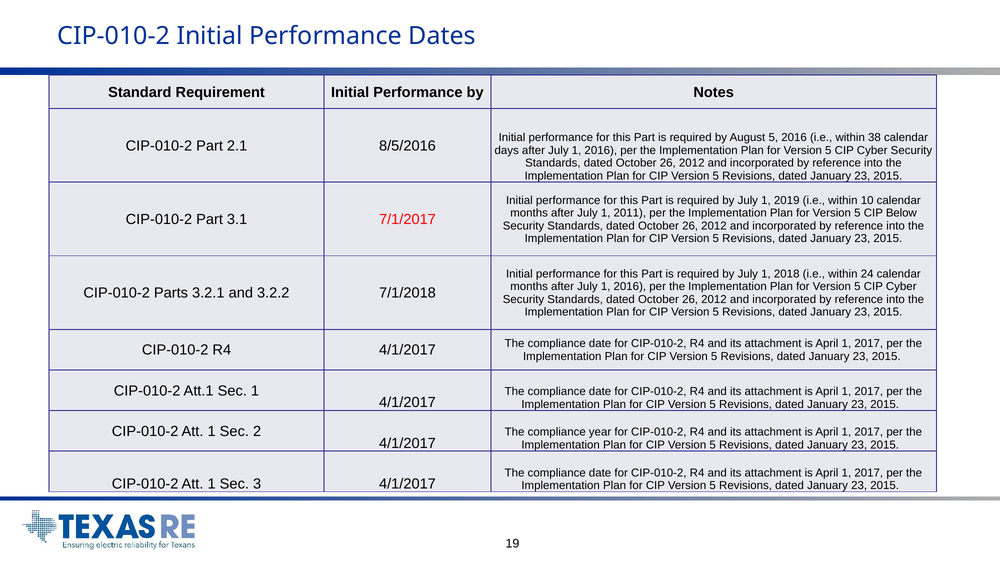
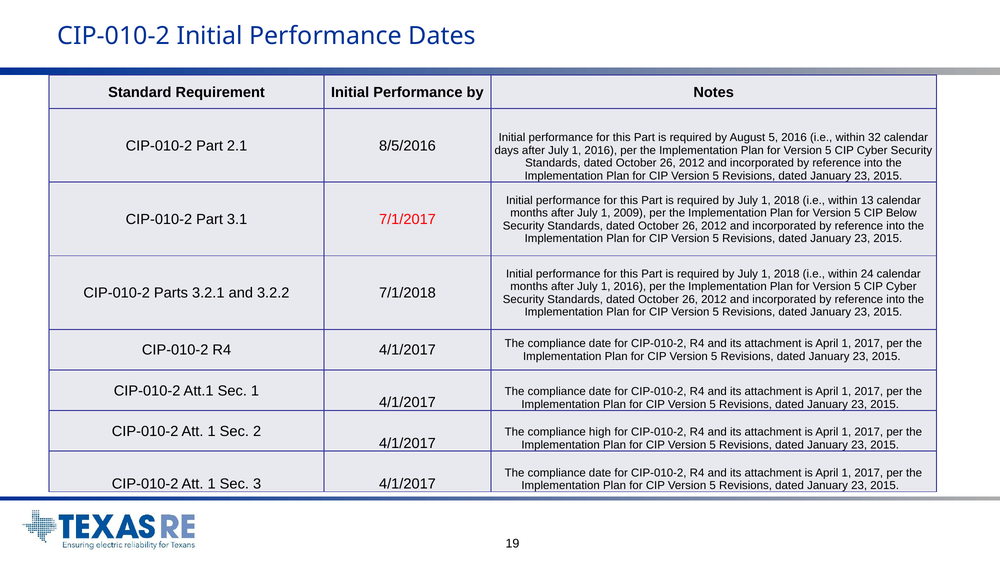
38: 38 -> 32 (874, 138)
2019: 2019 -> 2018 (787, 200)
10: 10 -> 13 (867, 200)
2011: 2011 -> 2009 (630, 213)
year: year -> high (600, 432)
